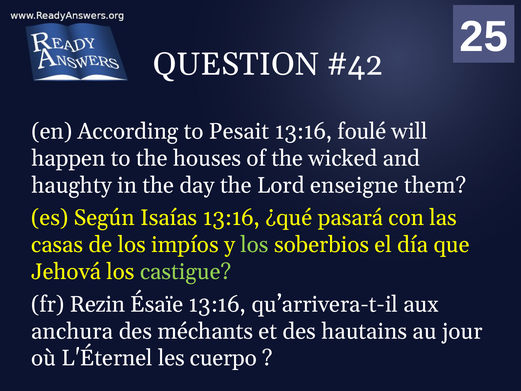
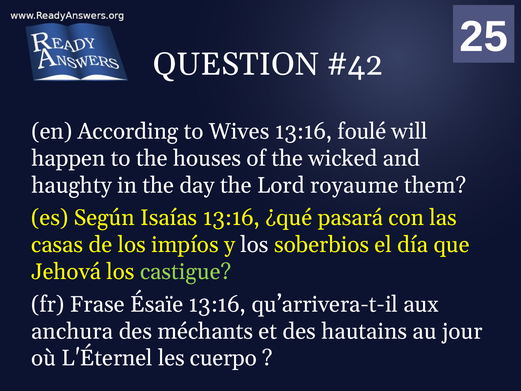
Pesait: Pesait -> Wives (239, 131)
enseigne: enseigne -> royaume (354, 185)
los colour: light green -> white (255, 245)
Rezin: Rezin -> Frase (97, 304)
